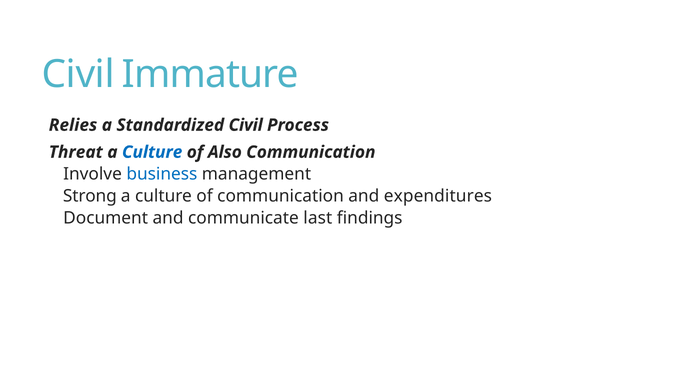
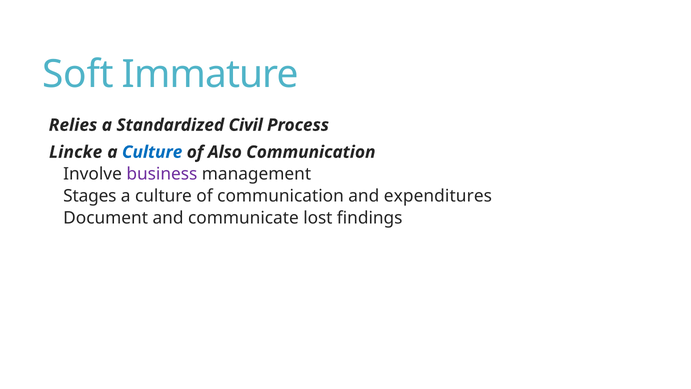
Civil: Civil -> Soft (78, 74)
Threat: Threat -> Lincke (76, 152)
business colour: blue -> purple (162, 174)
Strong: Strong -> Stages (90, 196)
last: last -> lost (318, 218)
